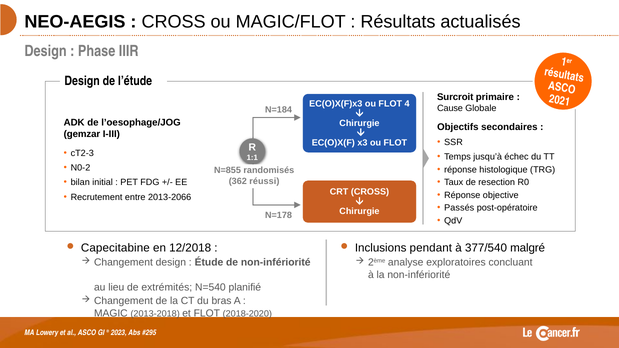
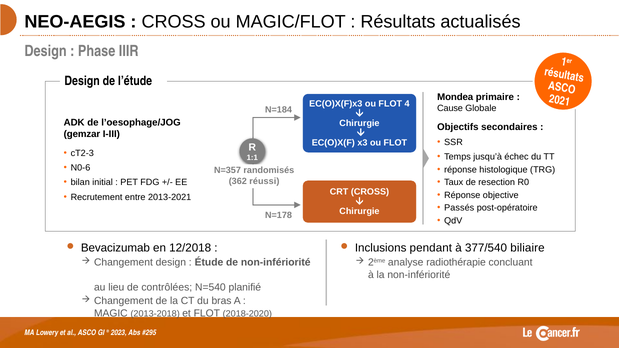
Surcroit: Surcroit -> Mondea (455, 97)
N0-2: N0-2 -> N0-6 (80, 168)
N=855: N=855 -> N=357 (227, 170)
2013-2066: 2013-2066 -> 2013-2021 (170, 197)
Capecitabine: Capecitabine -> Bevacizumab (115, 248)
malgré: malgré -> biliaire (528, 248)
exploratoires: exploratoires -> radiothérapie (456, 263)
extrémités: extrémités -> contrôlées (167, 287)
